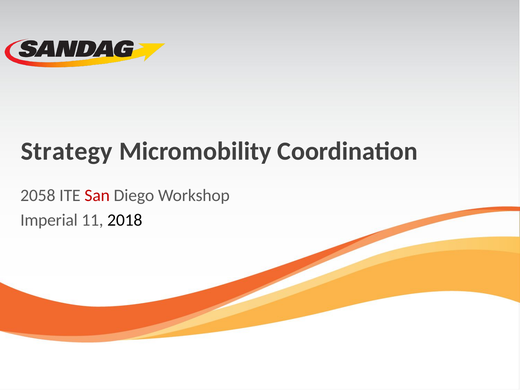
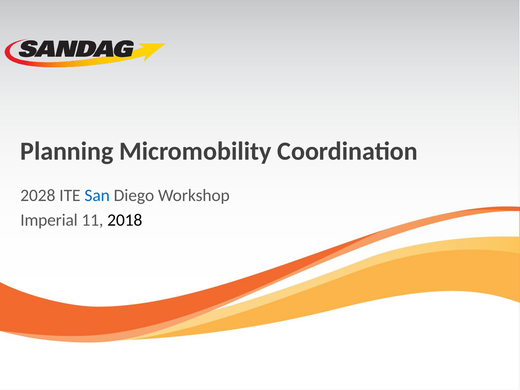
Strategy: Strategy -> Planning (67, 151)
2058: 2058 -> 2028 (38, 195)
San colour: red -> blue (97, 195)
